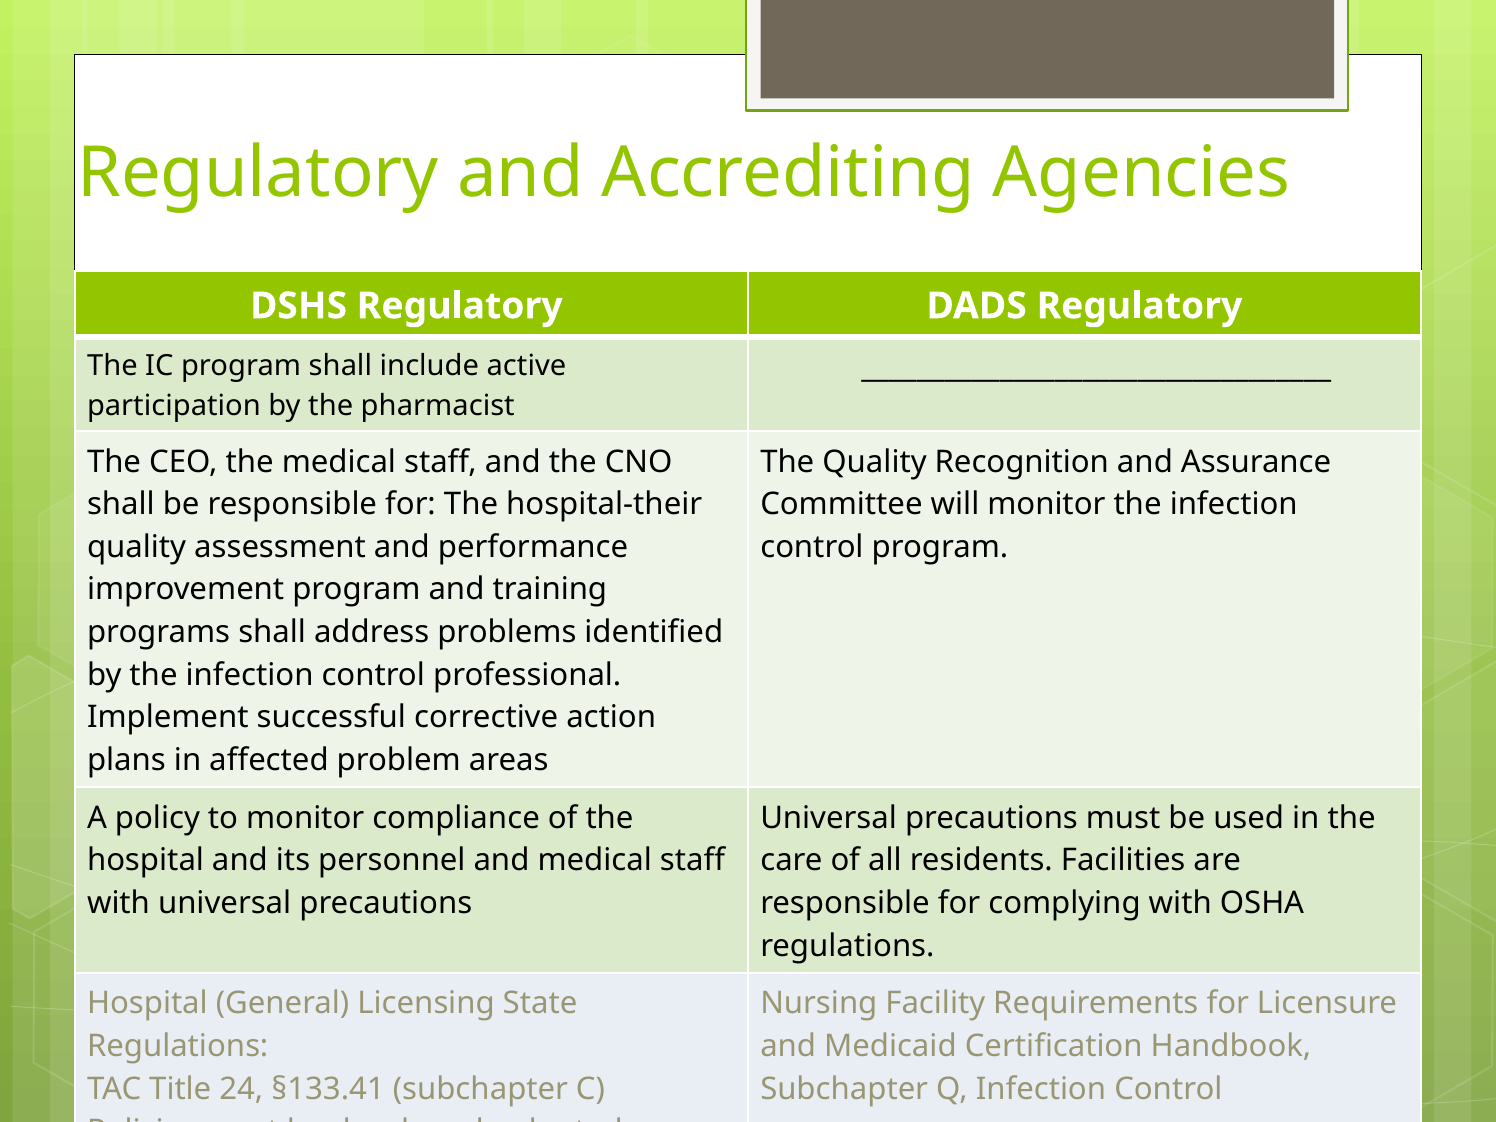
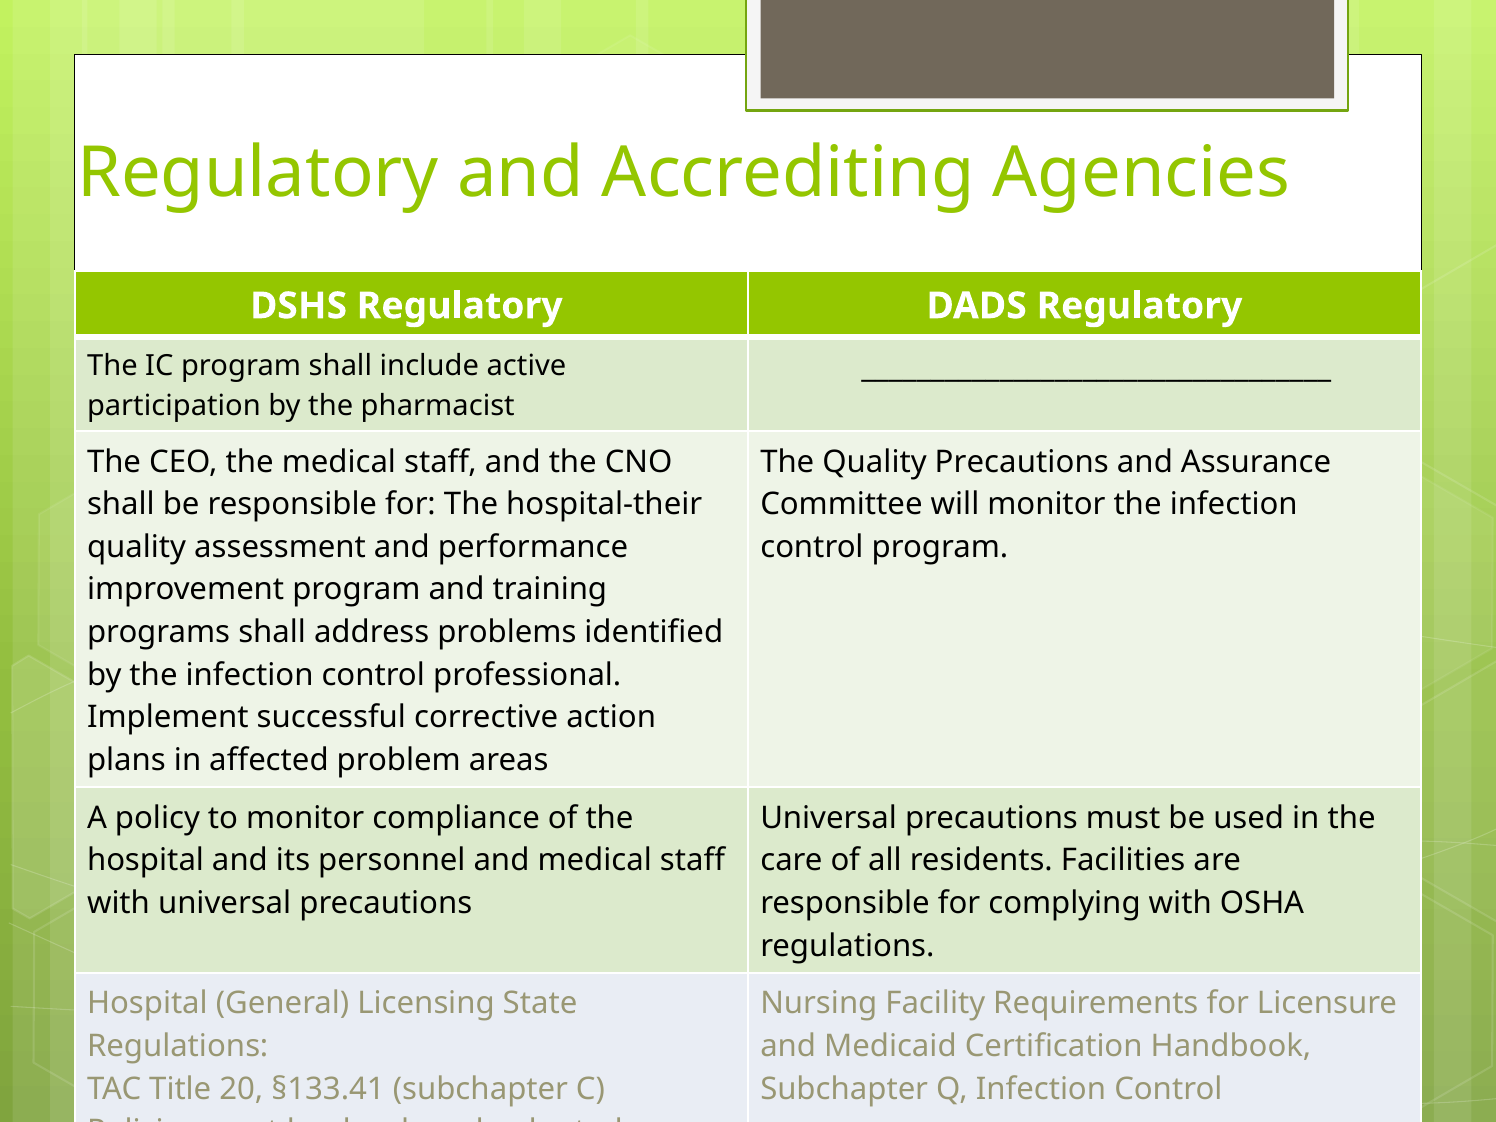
Quality Recognition: Recognition -> Precautions (1022, 462)
24: 24 -> 20 (241, 1089)
